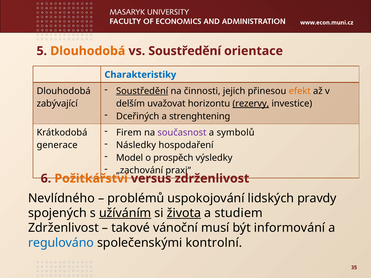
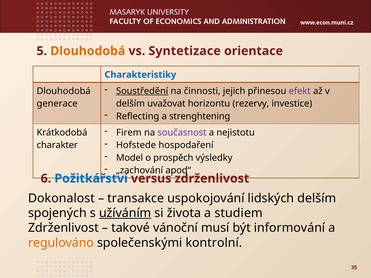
vs Soustředění: Soustředění -> Syntetizace (185, 51)
efekt colour: orange -> purple (300, 91)
zabývající: zabývající -> generace (57, 104)
rezervy underline: present -> none (251, 104)
Dceřiných: Dceřiných -> Reflecting (138, 116)
symbolů: symbolů -> nejistotu (236, 133)
Následky: Následky -> Hofstede (136, 145)
generace: generace -> charakter (57, 145)
praxi“: praxi“ -> apod“ (178, 171)
Požitkářství colour: orange -> blue (91, 179)
Nevlídného: Nevlídného -> Dokonalost (61, 198)
problémů: problémů -> transakce (136, 198)
lidských pravdy: pravdy -> delším (317, 198)
života underline: present -> none (184, 213)
regulováno colour: blue -> orange (61, 243)
